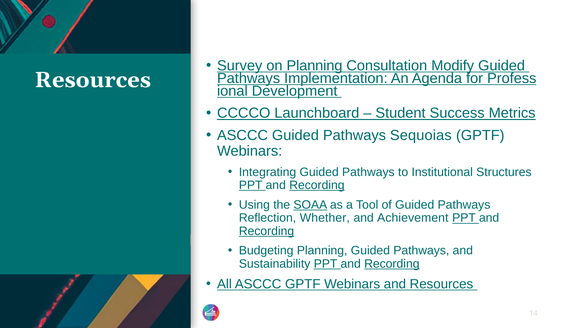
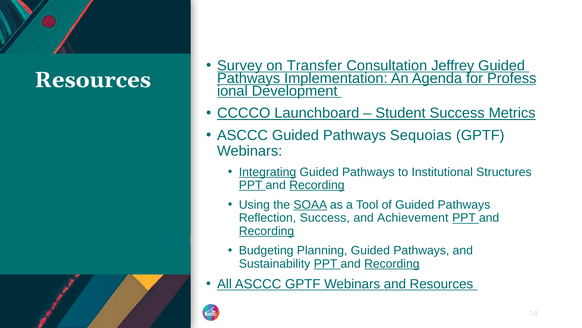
on Planning: Planning -> Transfer (314, 66)
Modify: Modify -> Jeffrey (453, 66)
Integrating underline: none -> present (268, 172)
Reflection Whether: Whether -> Success (325, 217)
